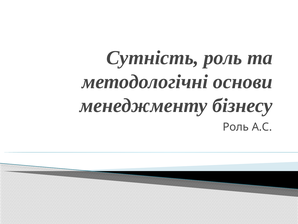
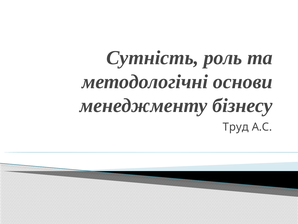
Роль: Роль -> Труд (236, 127)
